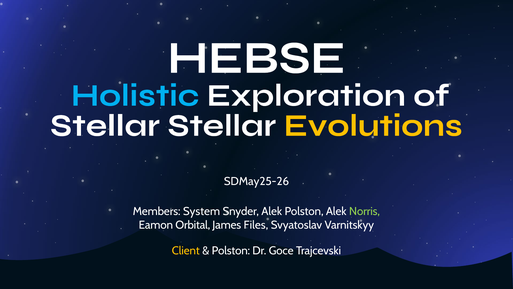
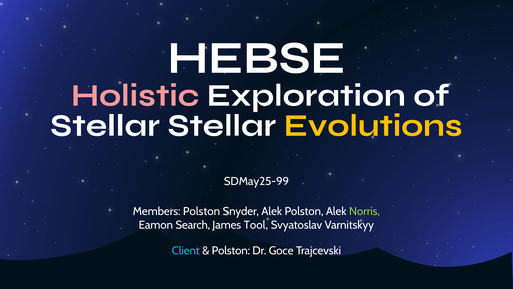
Holistic colour: light blue -> pink (135, 95)
SDMay25-26: SDMay25-26 -> SDMay25-99 (256, 181)
Members System: System -> Polston (201, 211)
Orbital: Orbital -> Search (193, 225)
Files: Files -> Tool (256, 225)
Client colour: yellow -> light blue (186, 251)
